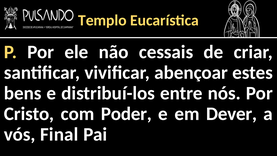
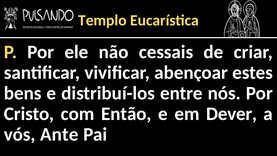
Poder: Poder -> Então (126, 114)
Final: Final -> Ante (59, 134)
